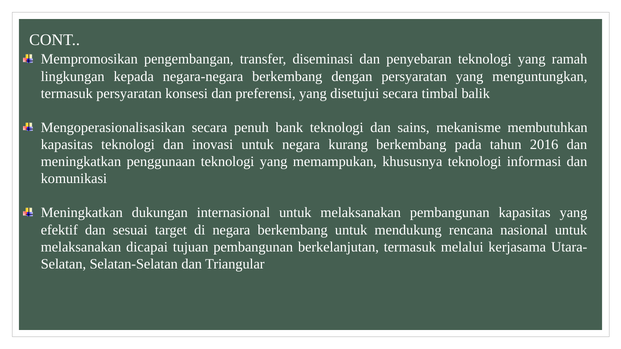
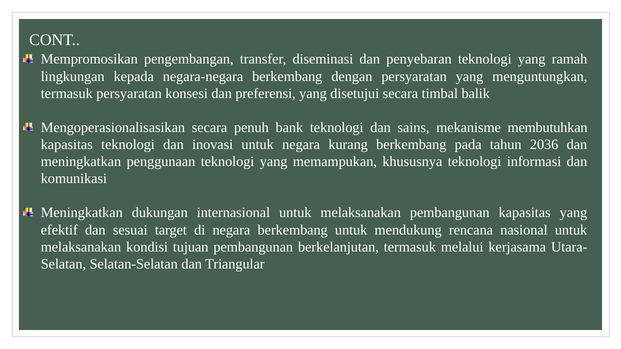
2016: 2016 -> 2036 (544, 145)
dicapai: dicapai -> kondisi (147, 247)
